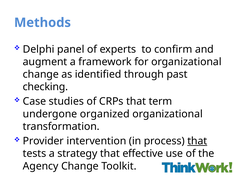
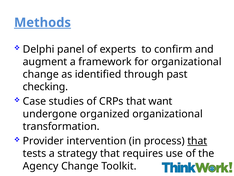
Methods underline: none -> present (42, 23)
term: term -> want (160, 101)
effective: effective -> requires (143, 153)
